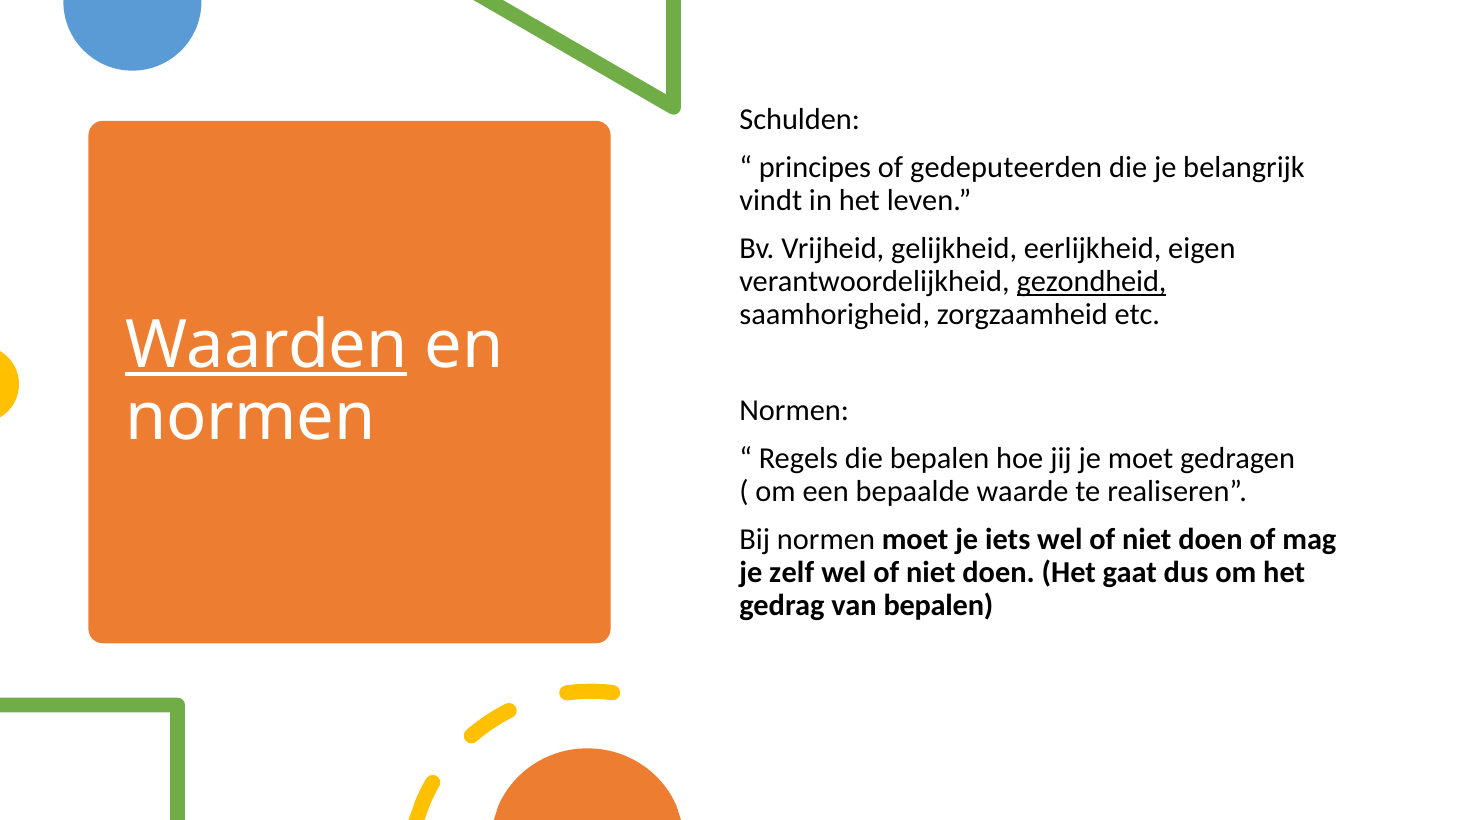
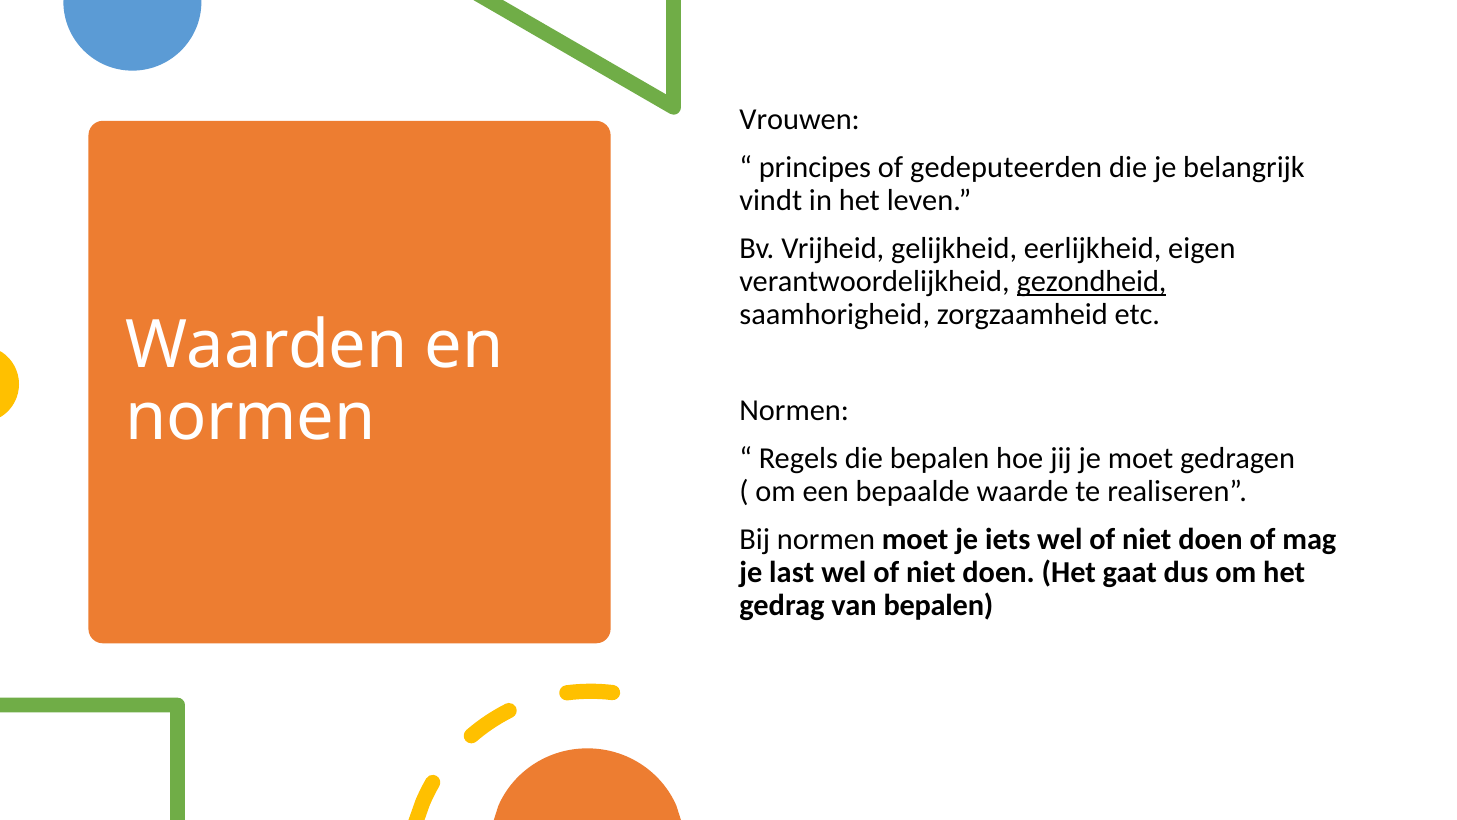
Schulden: Schulden -> Vrouwen (800, 120)
Waarden underline: present -> none (266, 345)
zelf: zelf -> last (792, 572)
